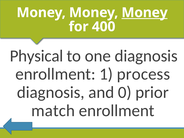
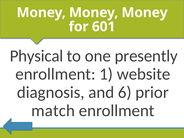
Money underline: present -> none (145, 13)
400: 400 -> 601 (104, 27)
one diagnosis: diagnosis -> presently (146, 56)
process: process -> website (144, 74)
0: 0 -> 6 (125, 92)
